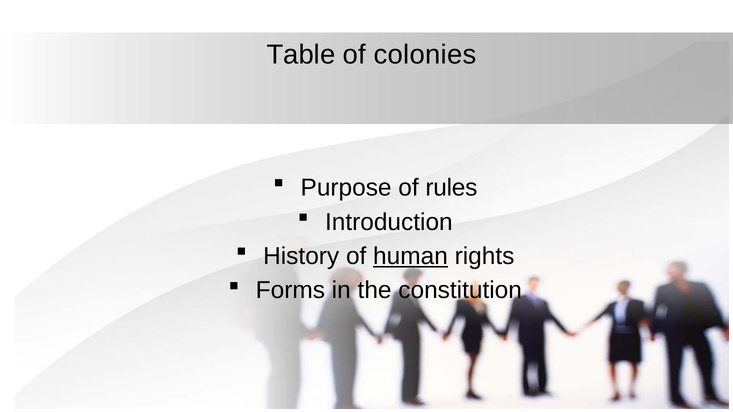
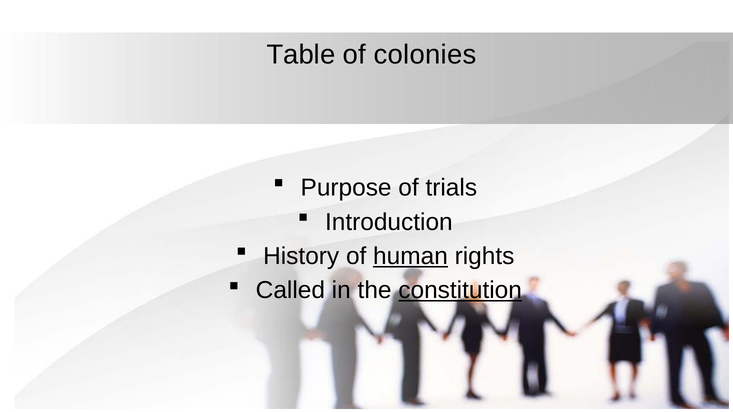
rules: rules -> trials (451, 188)
Forms: Forms -> Called (290, 291)
constitution underline: none -> present (460, 291)
